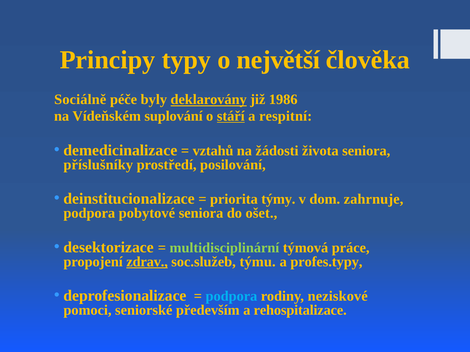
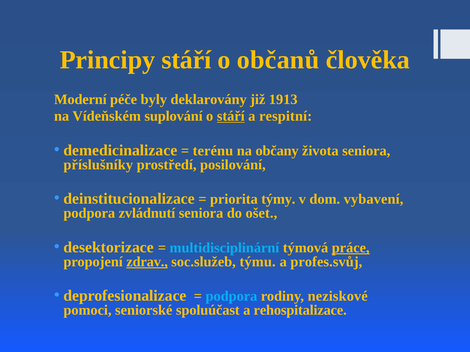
Principy typy: typy -> stáří (186, 60)
největší: největší -> občanů (278, 60)
Sociálně: Sociálně -> Moderní (80, 100)
deklarovány underline: present -> none (209, 100)
1986: 1986 -> 1913 (283, 100)
vztahů: vztahů -> terénu (213, 151)
žádosti: žádosti -> občany (277, 151)
zahrnuje: zahrnuje -> vybavení (374, 199)
pobytové: pobytové -> zvládnutí (147, 214)
multidisciplinární colour: light green -> light blue (224, 248)
práce underline: none -> present (351, 248)
profes.typy: profes.typy -> profes.svůj (326, 262)
především: především -> spoluúčast (208, 311)
